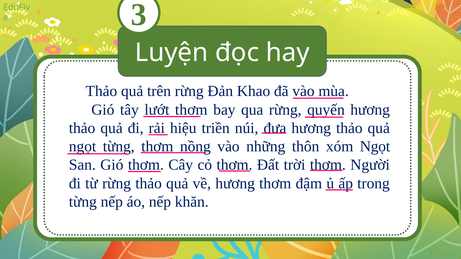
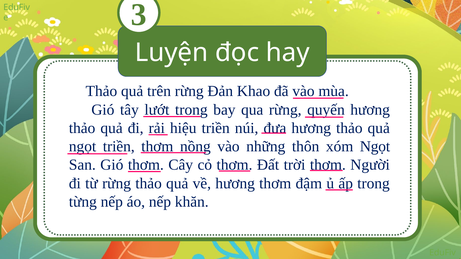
lướt thơm: thơm -> trong (191, 110)
ngọt từng: từng -> triền (119, 147)
